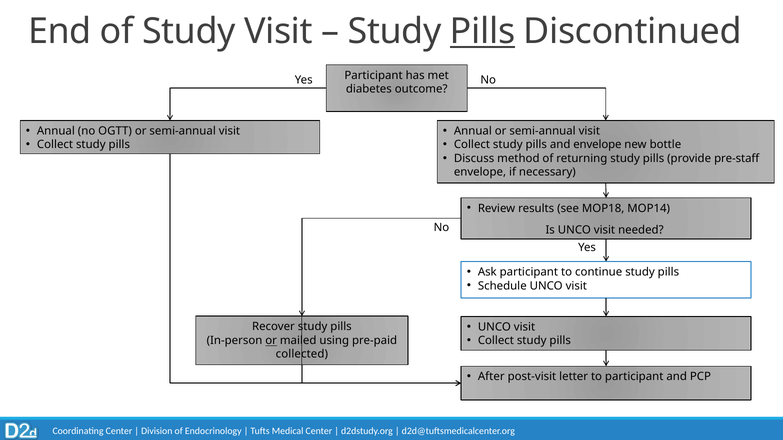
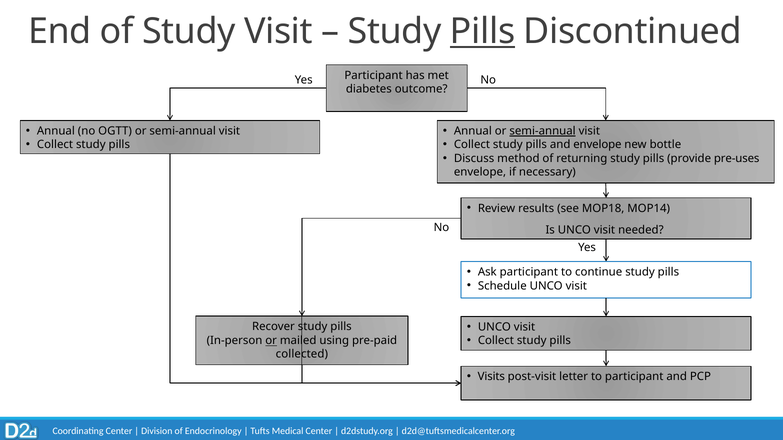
semi-annual underline: none -> present (543, 131)
pre-staff: pre-staff -> pre-uses (737, 159)
After: After -> Visits (491, 377)
